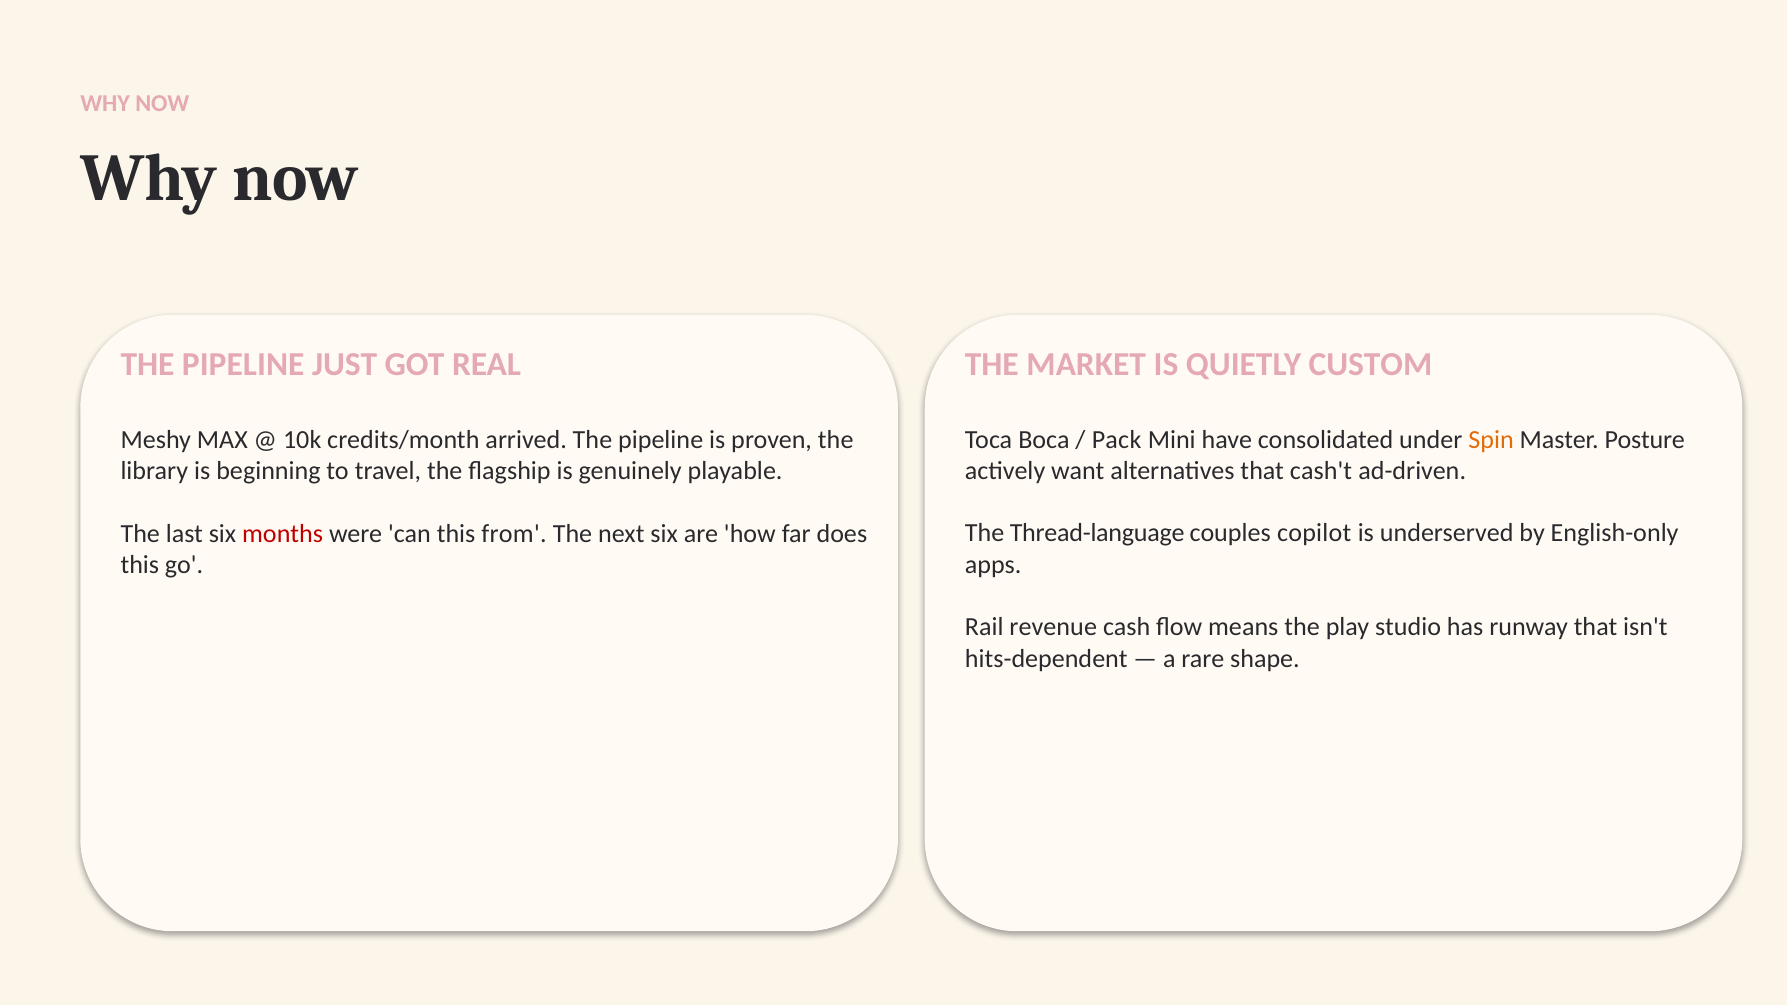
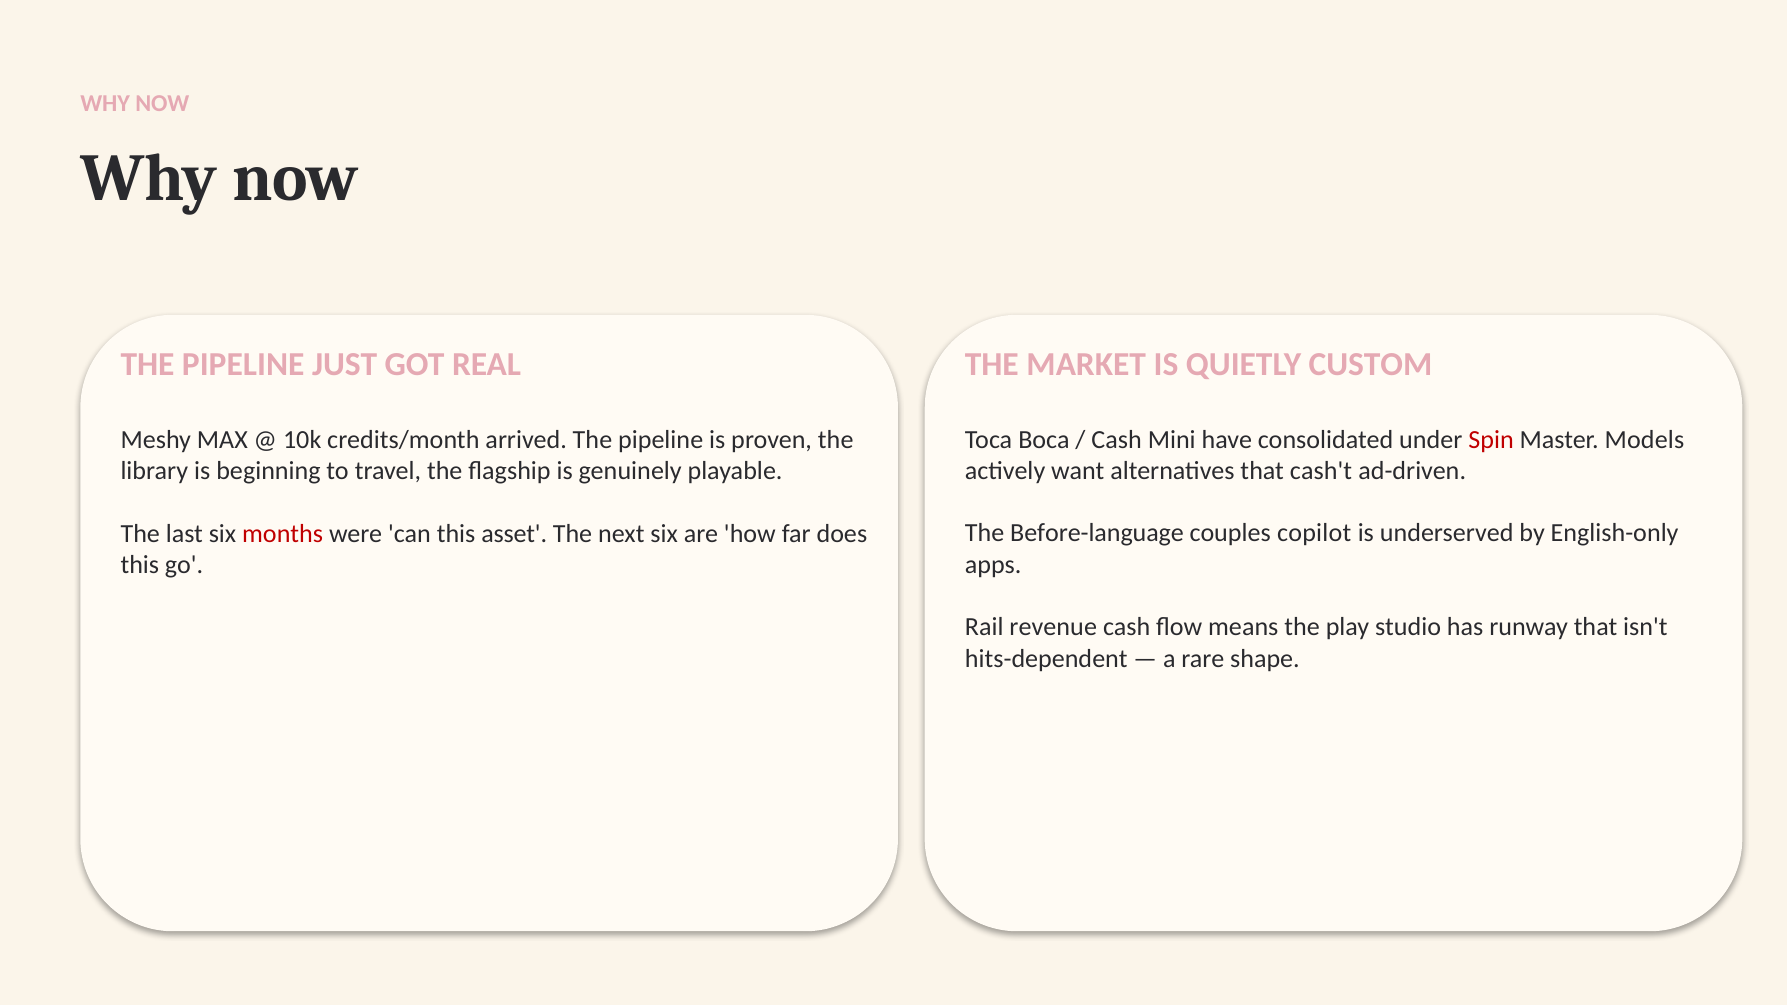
Pack: Pack -> Cash (1117, 440)
Spin colour: orange -> red (1491, 440)
Posture: Posture -> Models (1644, 440)
from: from -> asset (514, 534)
Thread-language: Thread-language -> Before-language (1097, 533)
